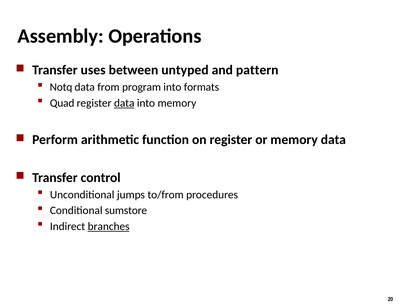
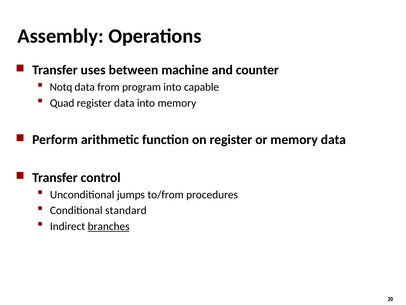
untyped: untyped -> machine (185, 70)
pattern: pattern -> counter (257, 70)
formats: formats -> capable (201, 87)
data underline: present -> none (124, 103)
sumstore: sumstore -> standard (126, 210)
